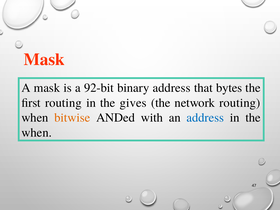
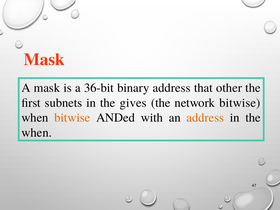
92-bit: 92-bit -> 36-bit (99, 88)
bytes: bytes -> other (229, 88)
first routing: routing -> subnets (63, 103)
network routing: routing -> bitwise (240, 103)
address colour: blue -> orange (205, 118)
